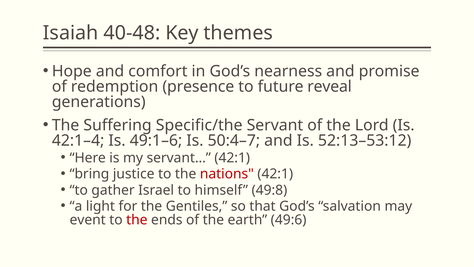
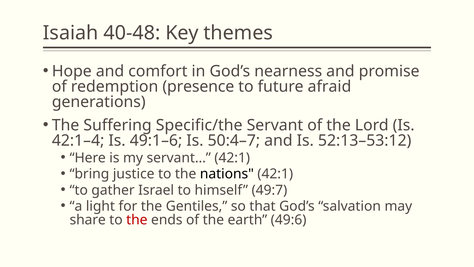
reveal: reveal -> afraid (329, 86)
nations colour: red -> black (227, 174)
49:8: 49:8 -> 49:7 (269, 190)
event: event -> share (88, 219)
